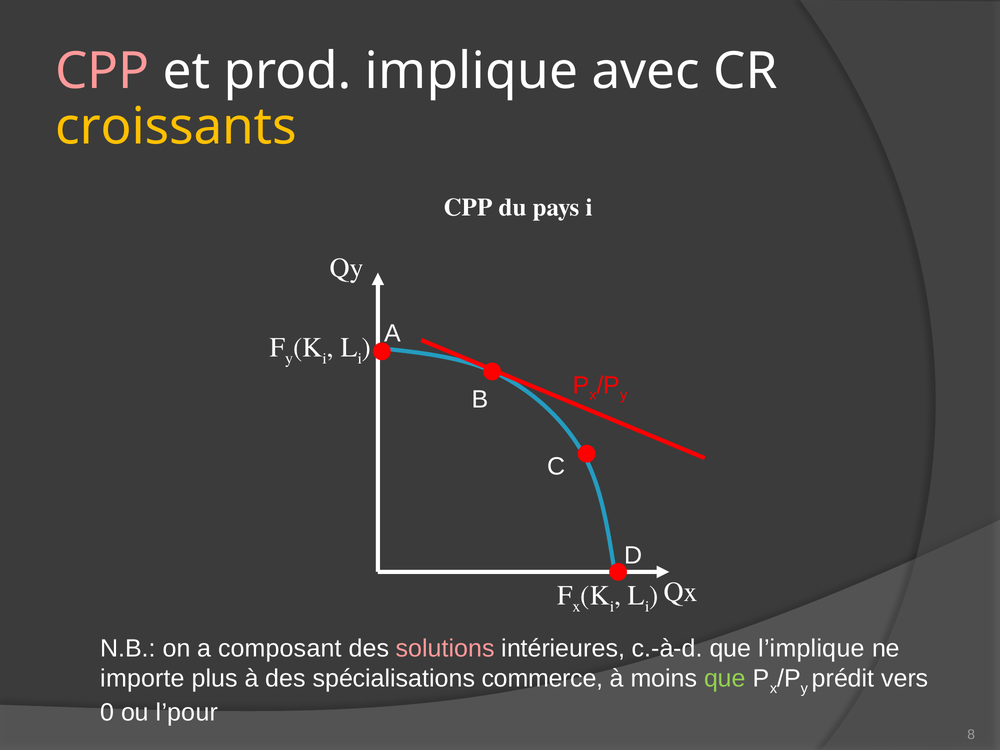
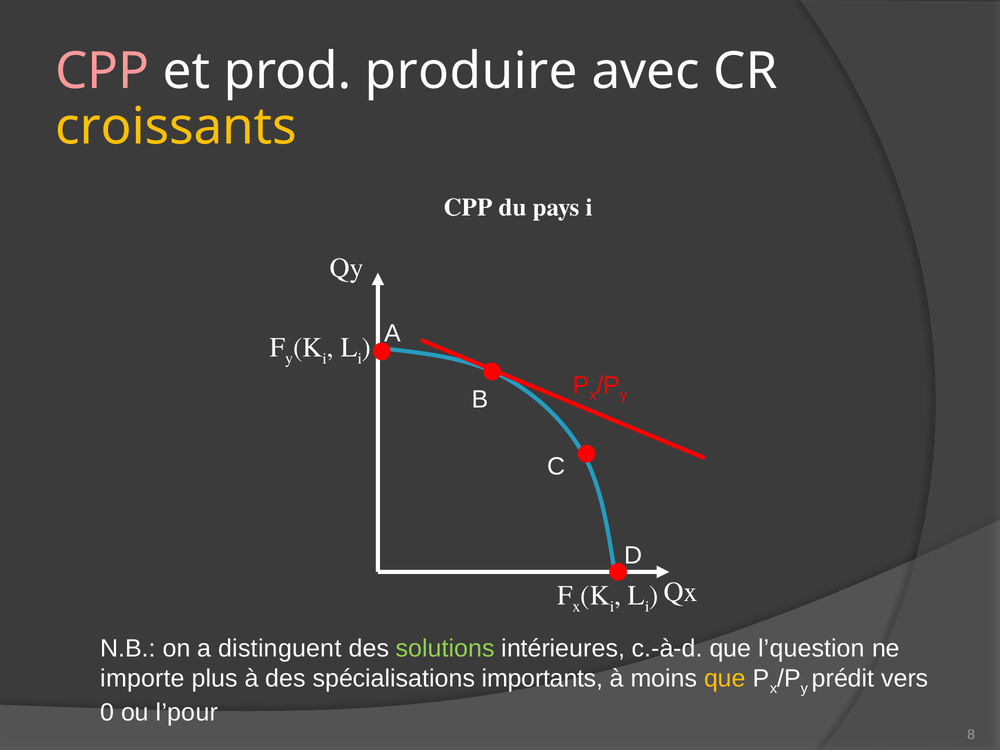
implique: implique -> produire (471, 71)
composant: composant -> distinguent (280, 649)
solutions colour: pink -> light green (445, 649)
l’implique: l’implique -> l’question (812, 649)
commerce: commerce -> importants (543, 679)
que colour: light green -> yellow (725, 679)
